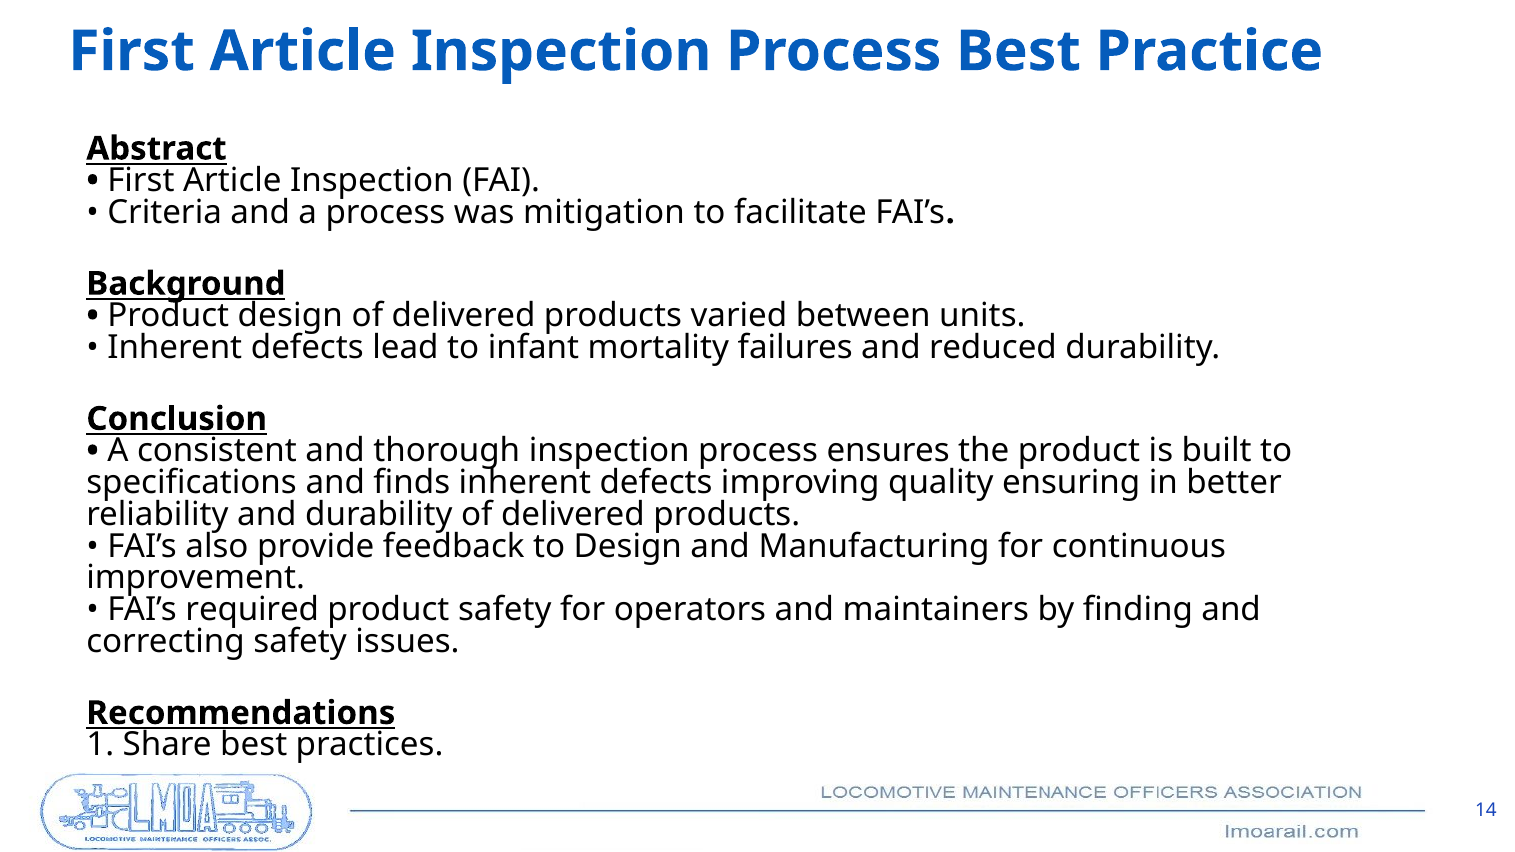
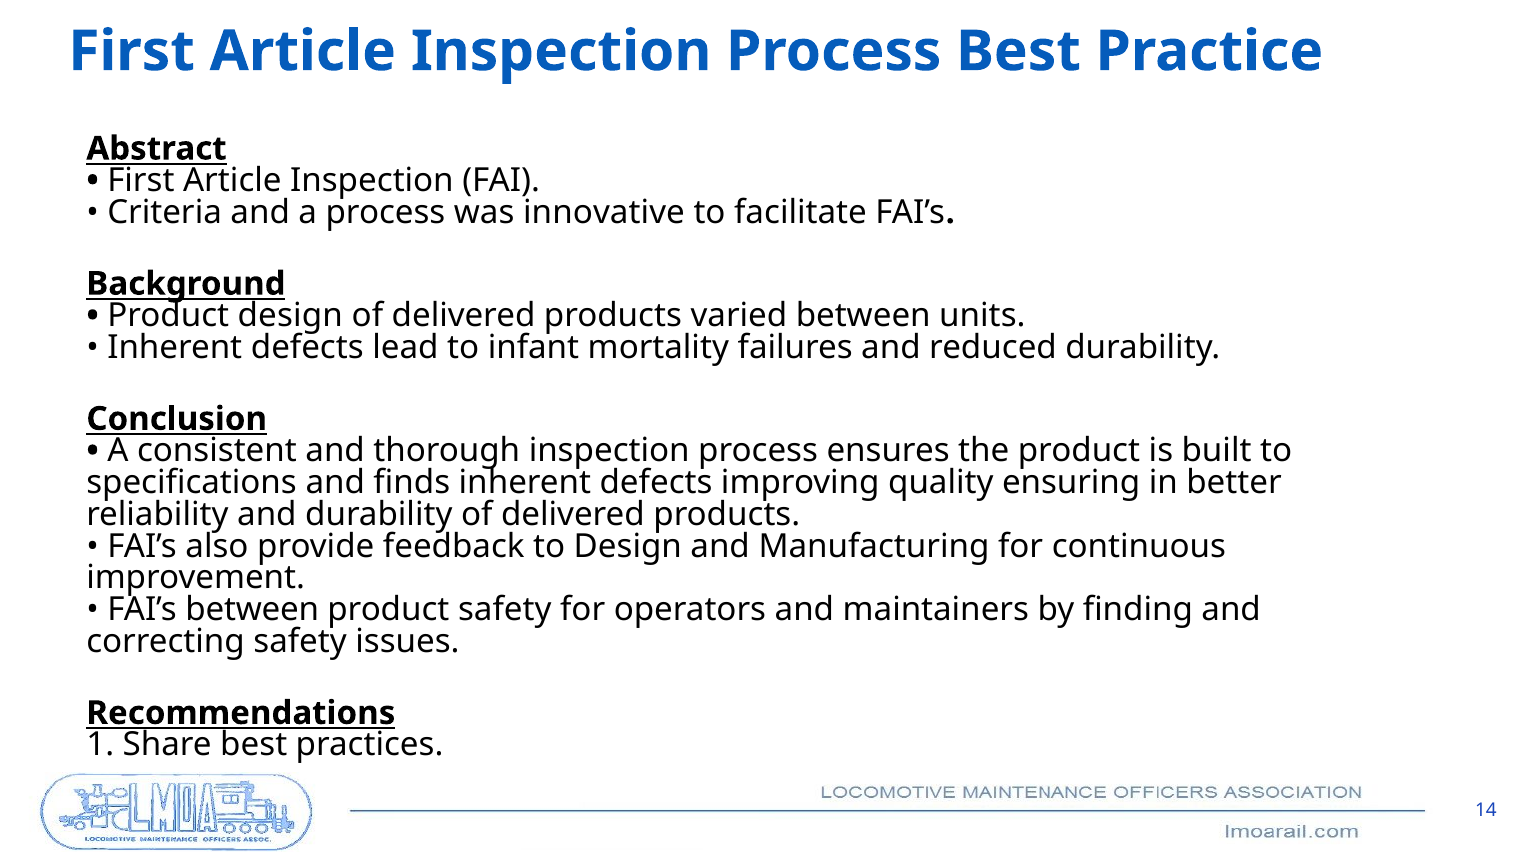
mitigation: mitigation -> innovative (604, 212)
FAI’s required: required -> between (252, 610)
